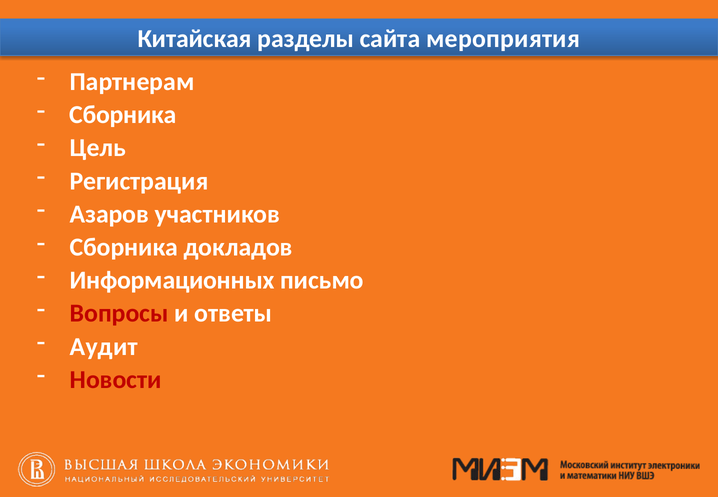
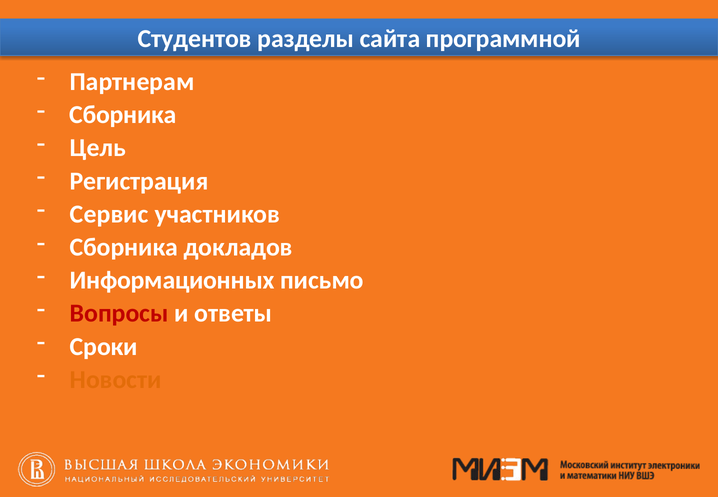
Китайская: Китайская -> Студентов (195, 39)
мероприятия: мероприятия -> программной (503, 39)
Азаров: Азаров -> Сервис (109, 214)
Аудит: Аудит -> Сроки (104, 347)
Новости colour: red -> orange (116, 380)
